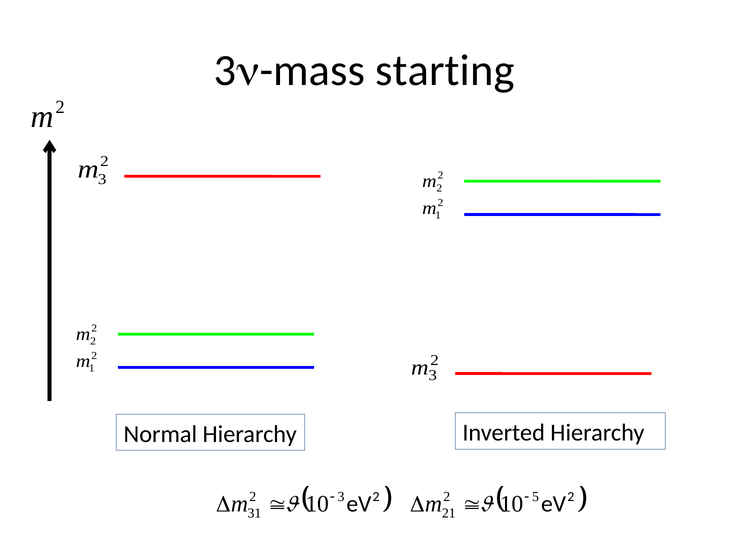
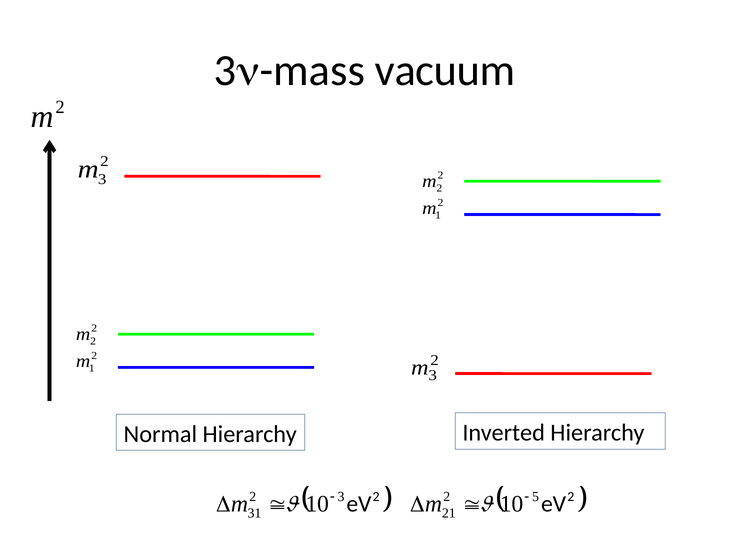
starting: starting -> vacuum (445, 71)
